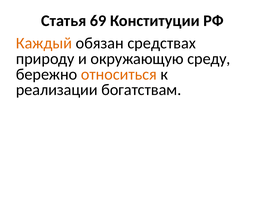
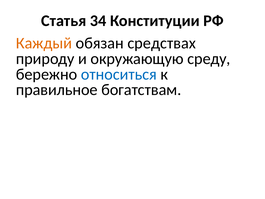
69: 69 -> 34 (98, 21)
относиться colour: orange -> blue (119, 74)
реализации: реализации -> правильное (57, 90)
